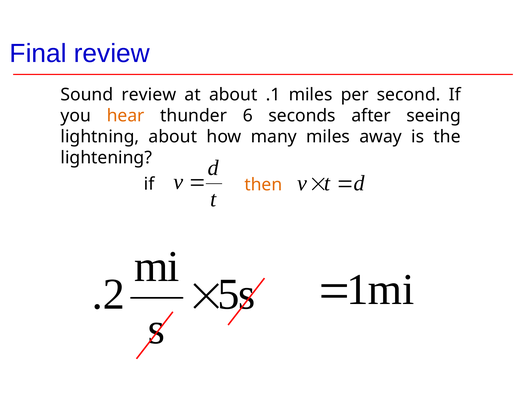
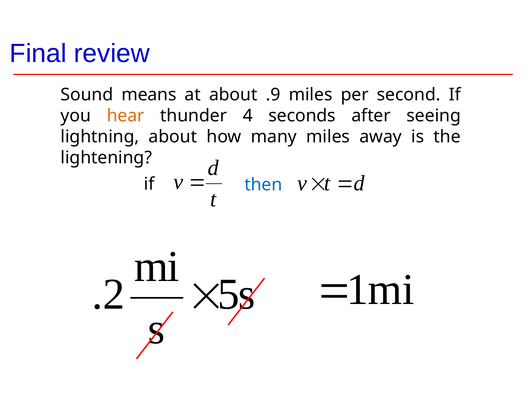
Sound review: review -> means (149, 95)
.1: .1 -> .9 (273, 95)
6: 6 -> 4 (248, 116)
then colour: orange -> blue (263, 185)
